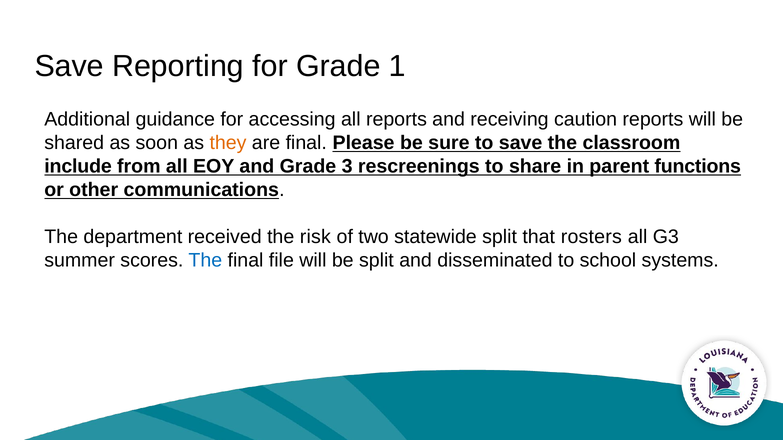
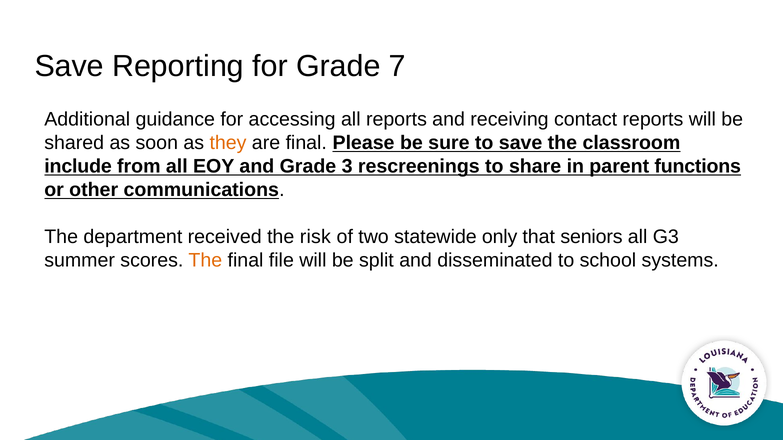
1: 1 -> 7 (397, 66)
caution: caution -> contact (586, 120)
statewide split: split -> only (500, 237)
rosters: rosters -> seniors (591, 237)
The colour: blue -> orange (205, 261)
